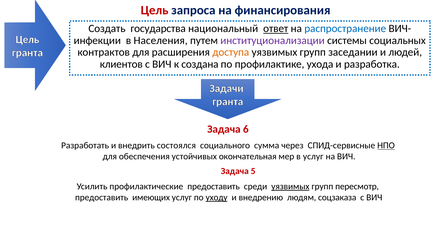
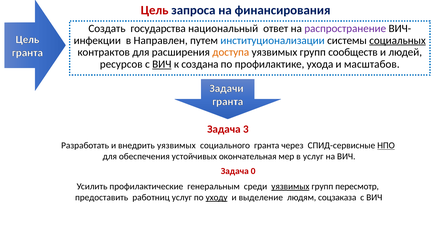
ответ underline: present -> none (276, 29)
распространение colour: blue -> purple (345, 29)
Населения: Населения -> Направлен (161, 40)
институционализации colour: purple -> blue (273, 40)
социальных underline: none -> present (398, 40)
заседании: заседании -> сообществ (353, 52)
клиентов: клиентов -> ресурсов (121, 64)
ВИЧ underline: none -> present (162, 64)
разработка: разработка -> масштабов (372, 64)
6: 6 -> 3 (246, 129)
внедрить состоялся: состоялся -> уязвимых (176, 146)
социального сумма: сумма -> гранта (267, 146)
5: 5 -> 0 (253, 171)
профилактические предоставить: предоставить -> генеральным (214, 186)
имеющих: имеющих -> работниц (151, 197)
внедрению: внедрению -> выделение (261, 197)
